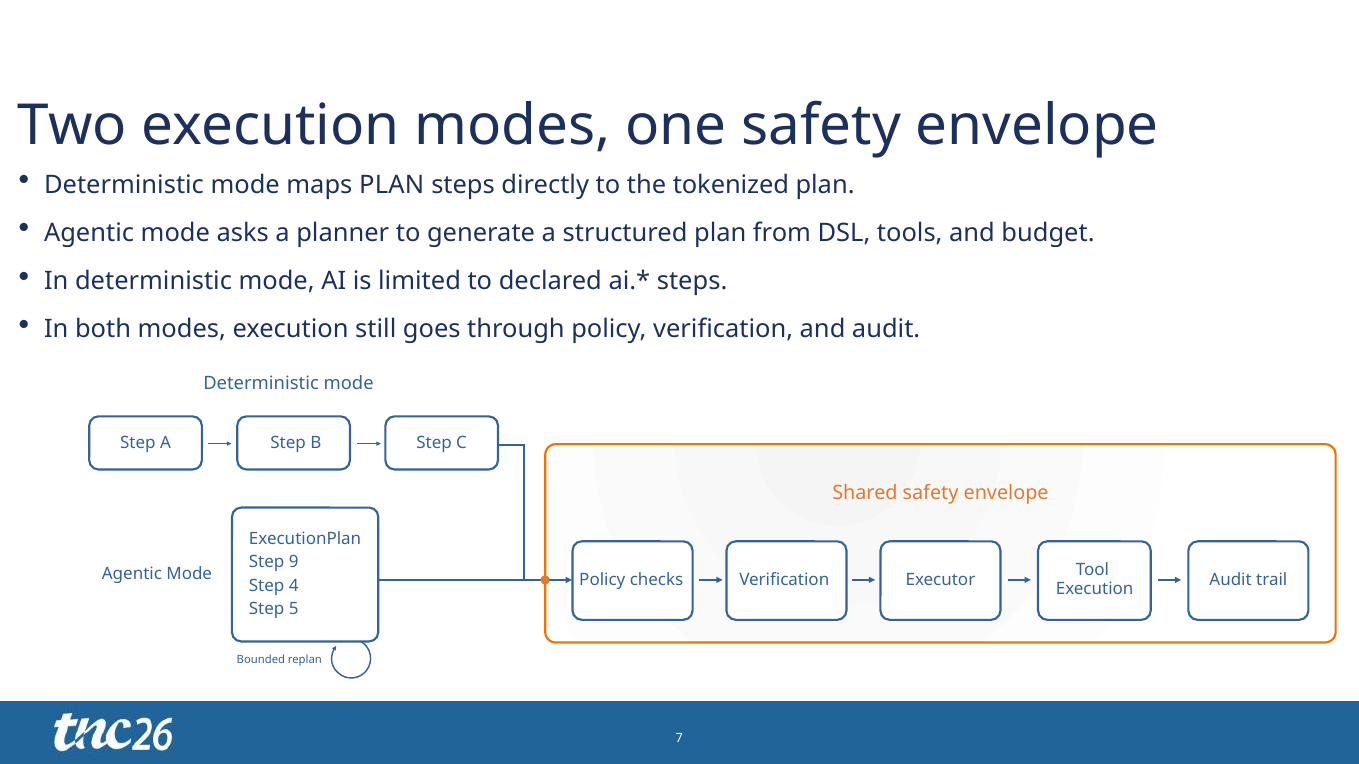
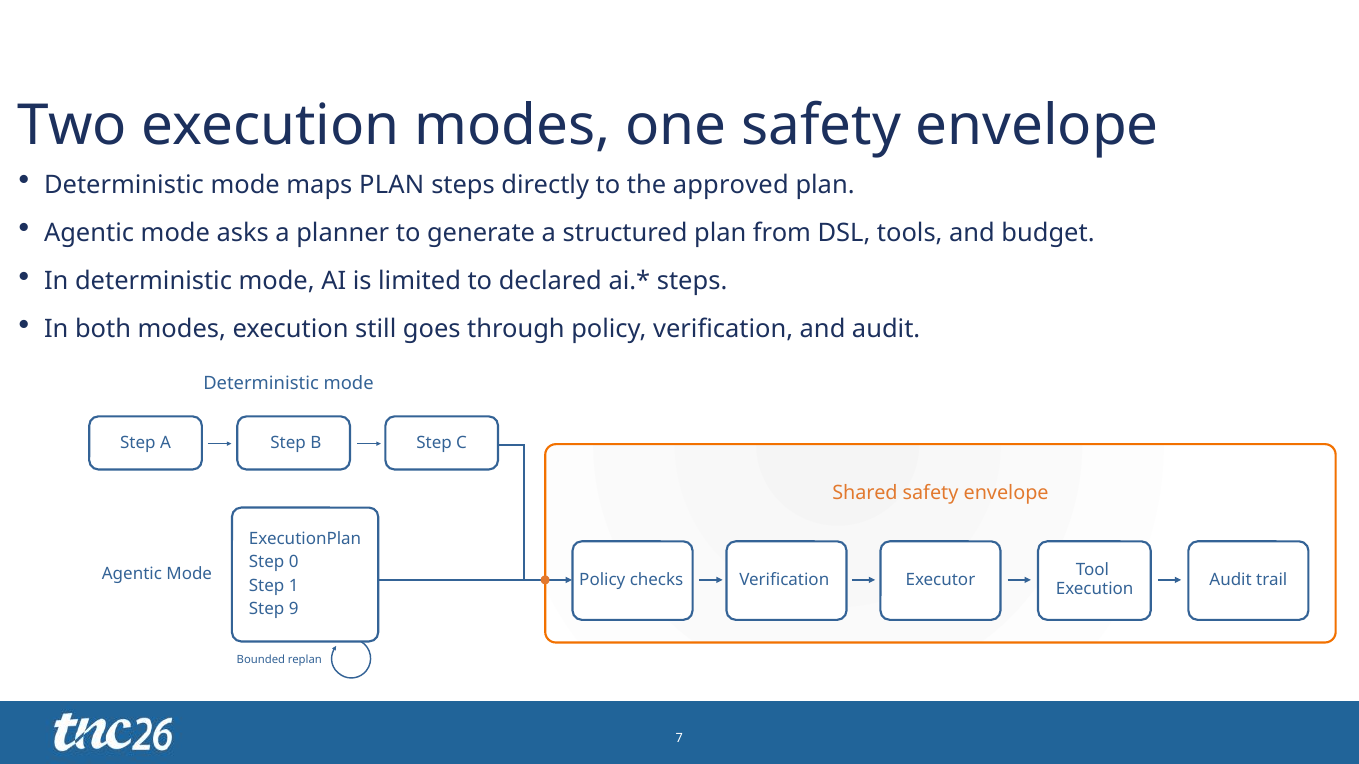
tokenized: tokenized -> approved (731, 185)
9: 9 -> 0 (294, 562)
4: 4 -> 1 (294, 586)
5: 5 -> 9 (294, 609)
